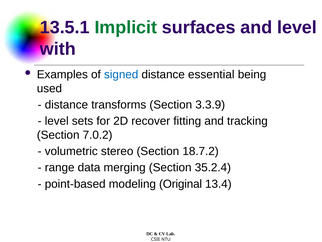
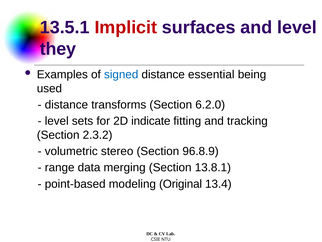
Implicit colour: green -> red (126, 27)
with: with -> they (58, 49)
3.3.9: 3.3.9 -> 6.2.0 (210, 105)
recover: recover -> indicate (151, 121)
7.0.2: 7.0.2 -> 2.3.2 (98, 135)
18.7.2: 18.7.2 -> 96.8.9 (201, 151)
35.2.4: 35.2.4 -> 13.8.1 (213, 167)
